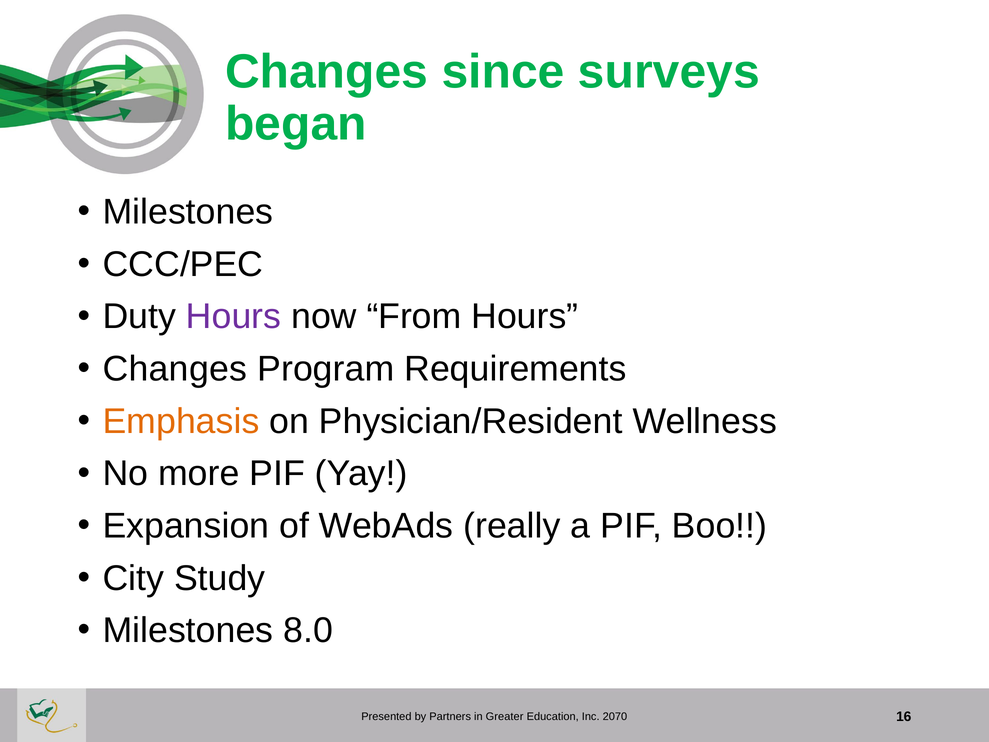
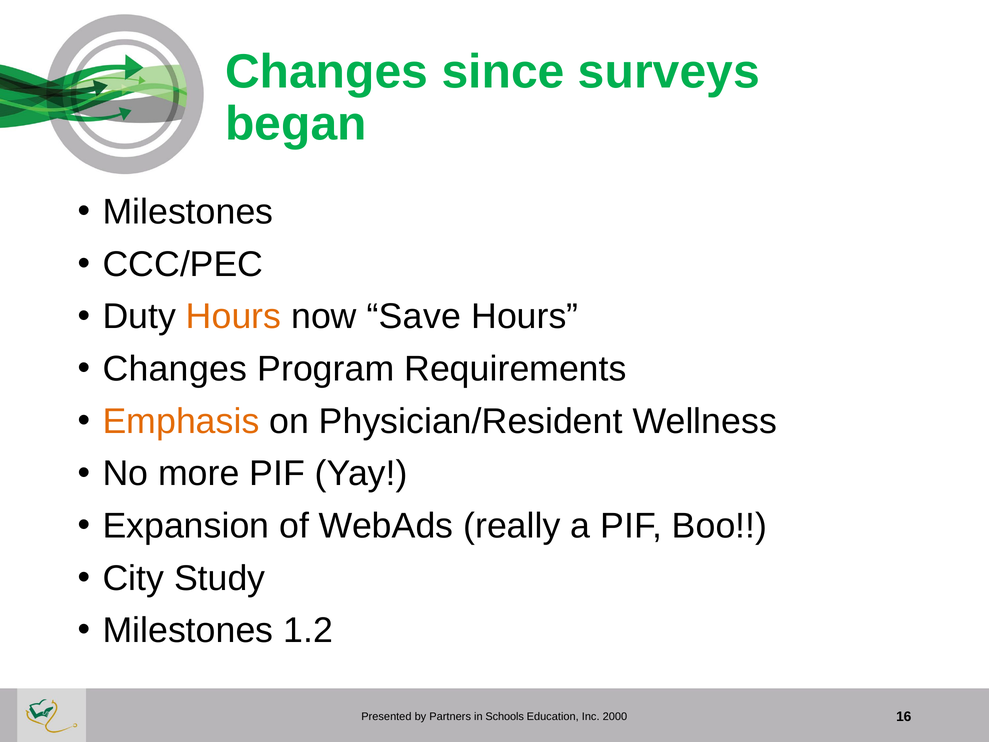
Hours colour: purple -> orange (234, 317)
From: From -> Save (414, 317)
8.0: 8.0 -> 1.2 (308, 630)
Greater: Greater -> Schools (505, 716)
2070: 2070 -> 2000 (615, 716)
